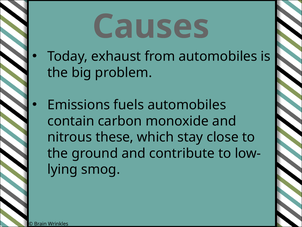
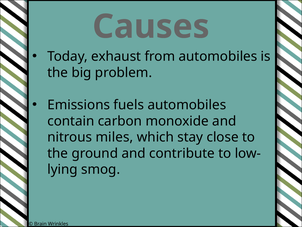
these: these -> miles (114, 137)
